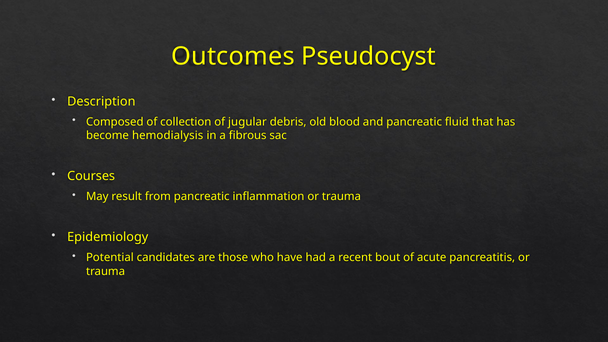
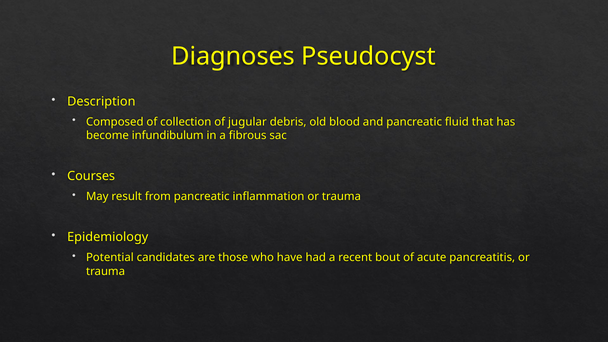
Outcomes: Outcomes -> Diagnoses (233, 56)
hemodialysis: hemodialysis -> infundibulum (168, 136)
